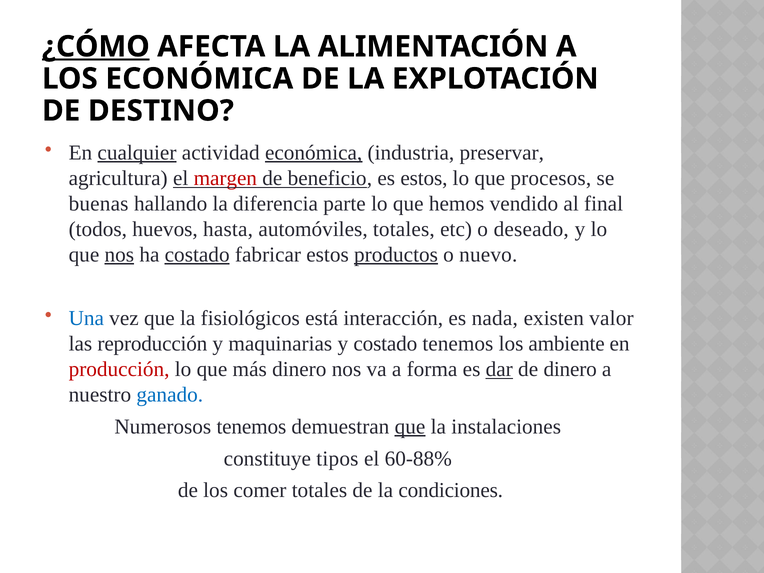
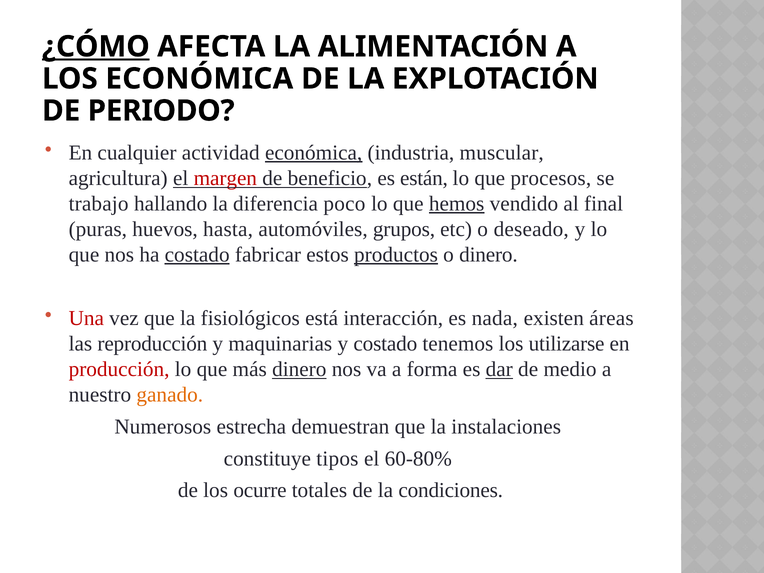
DESTINO: DESTINO -> PERIODO (161, 111)
cualquier underline: present -> none (137, 152)
preservar: preservar -> muscular (502, 152)
es estos: estos -> están (424, 178)
buenas: buenas -> trabajo (99, 204)
parte: parte -> poco (344, 204)
hemos underline: none -> present (457, 204)
todos: todos -> puras (98, 229)
automóviles totales: totales -> grupos (404, 229)
nos underline: present -> none (119, 255)
o nuevo: nuevo -> dinero (488, 255)
Una colour: blue -> red (86, 318)
valor: valor -> áreas (611, 318)
ambiente: ambiente -> utilizarse (567, 344)
dinero underline: none -> present (299, 369)
de dinero: dinero -> medio (570, 369)
ganado colour: blue -> orange (170, 395)
Numerosos tenemos: tenemos -> estrecha (251, 427)
que underline: present -> none (410, 427)
60-88%: 60-88% -> 60-80% (418, 459)
comer: comer -> ocurre (260, 490)
